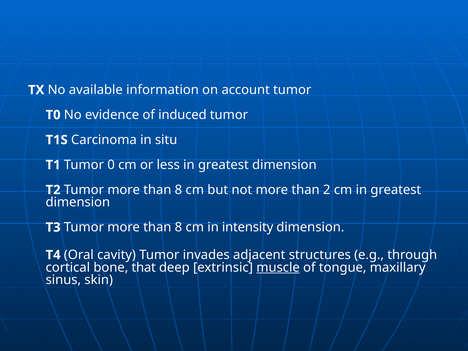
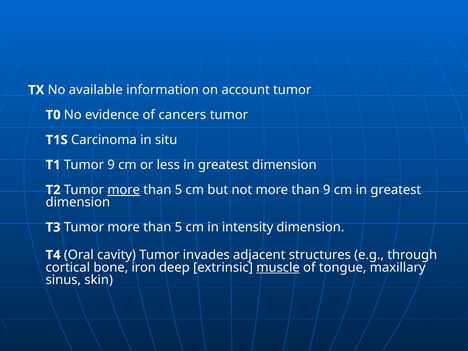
induced: induced -> cancers (182, 115)
Tumor 0: 0 -> 9 (111, 165)
more underline: none -> present (124, 190)
8: 8 -> 5 (178, 190)
than 2: 2 -> 9 (327, 190)
8: 8 -> 5 (178, 227)
that: that -> iron (144, 267)
